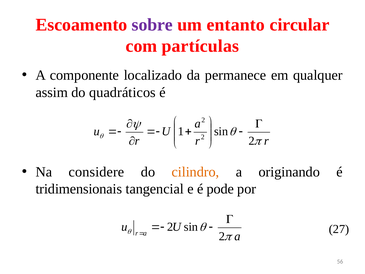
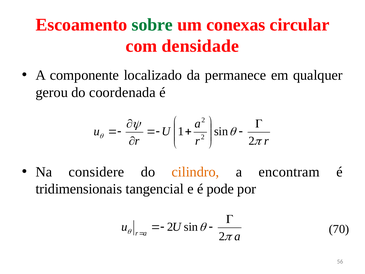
sobre colour: purple -> green (152, 25)
entanto: entanto -> conexas (236, 25)
partículas: partículas -> densidade (200, 46)
assim: assim -> gerou (52, 92)
quadráticos: quadráticos -> coordenada (122, 92)
originando: originando -> encontram (289, 172)
27: 27 -> 70 (339, 229)
